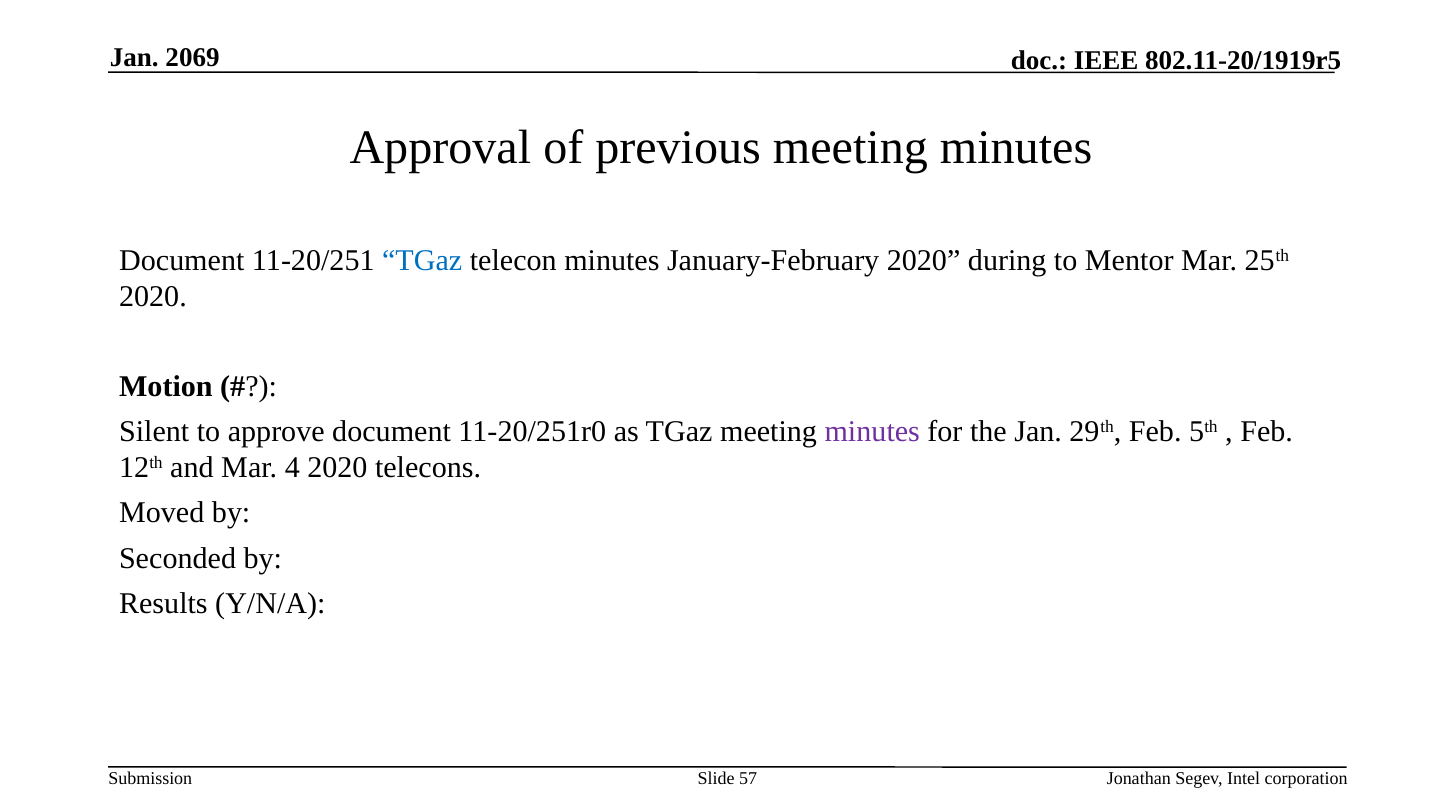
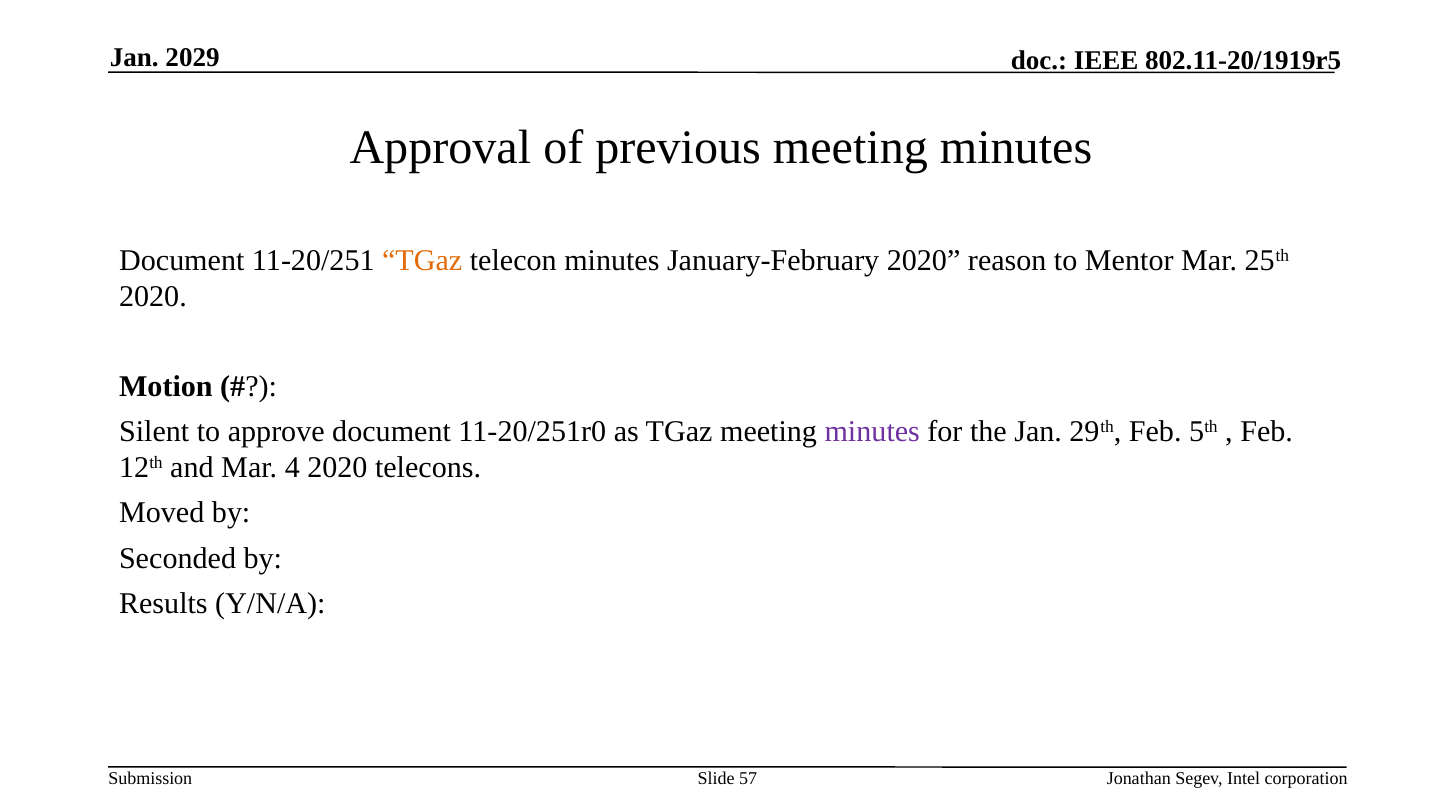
2069: 2069 -> 2029 (193, 57)
TGaz colour: blue -> orange (422, 260)
during: during -> reason (1007, 260)
